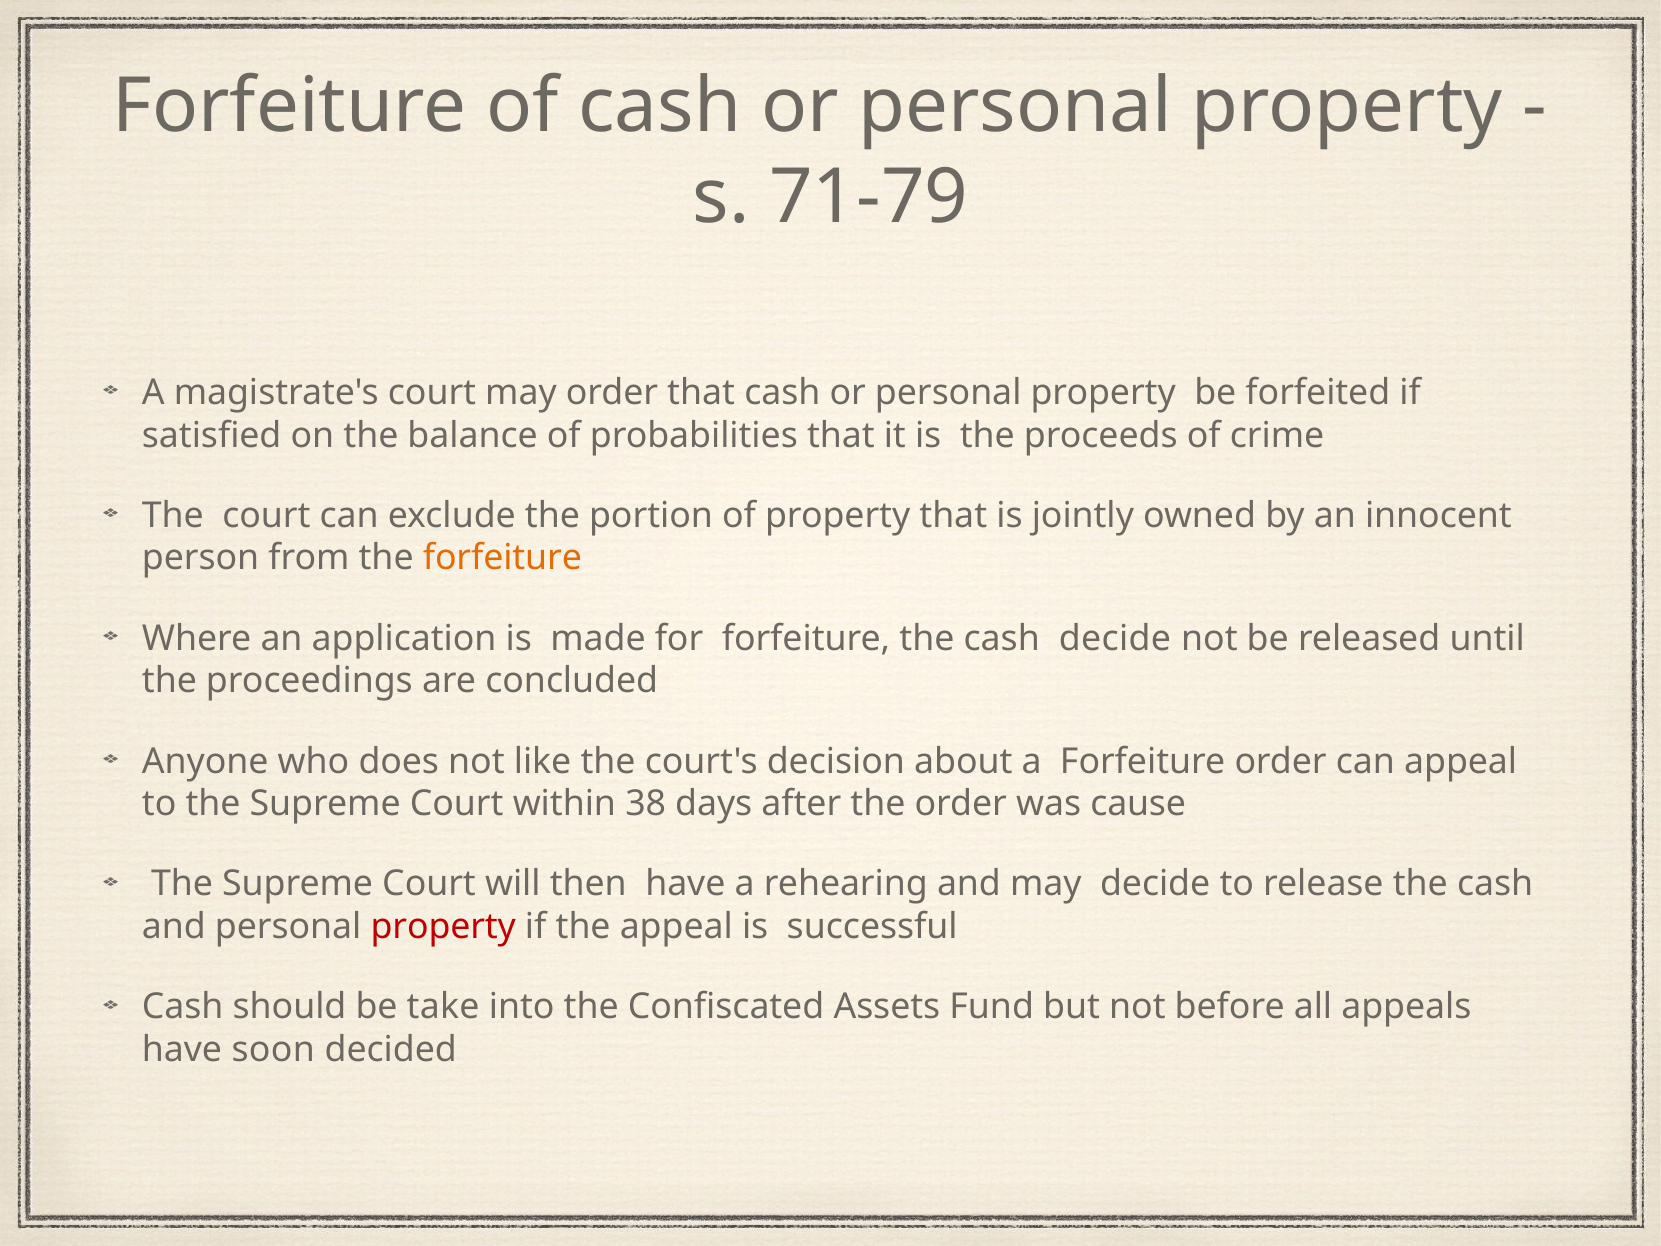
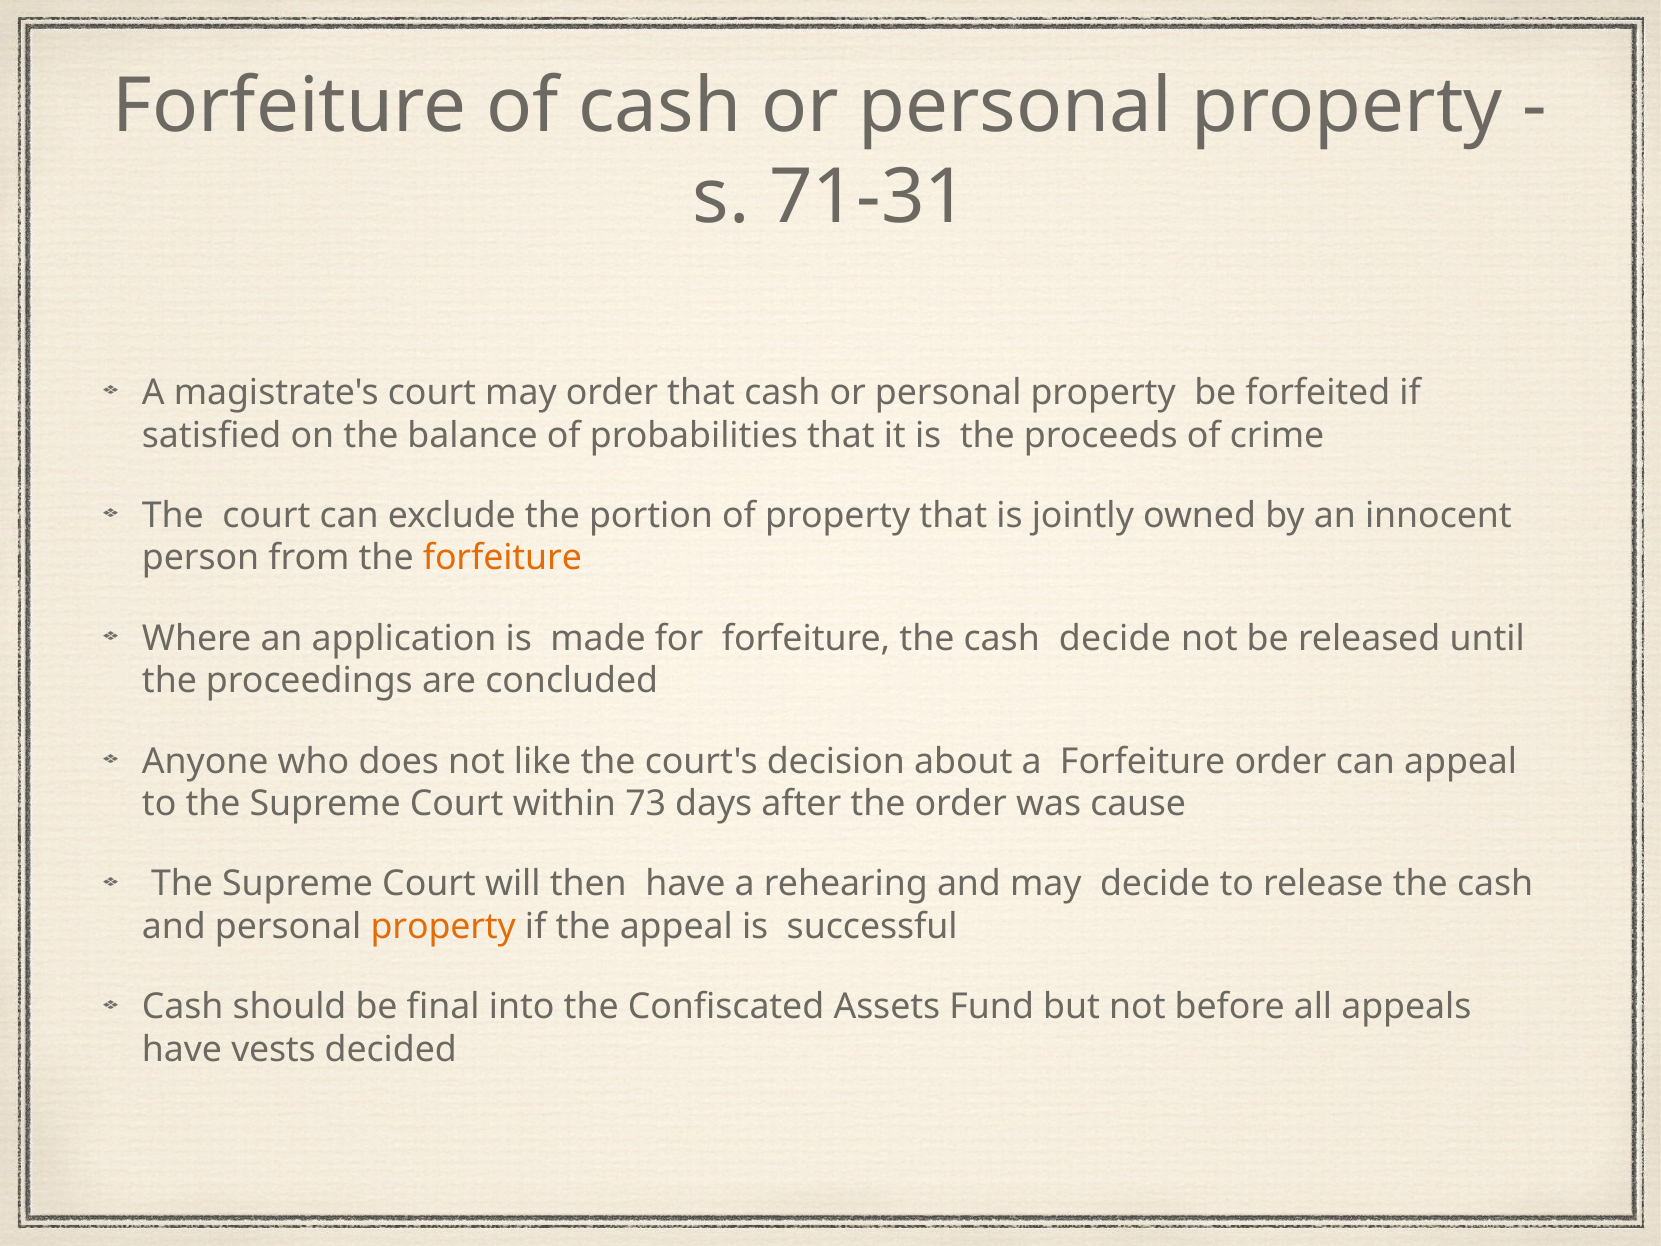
71-79: 71-79 -> 71-31 (869, 198)
38: 38 -> 73 (646, 804)
property colour: red -> orange (443, 927)
take: take -> final (443, 1007)
soon: soon -> vests (274, 1050)
